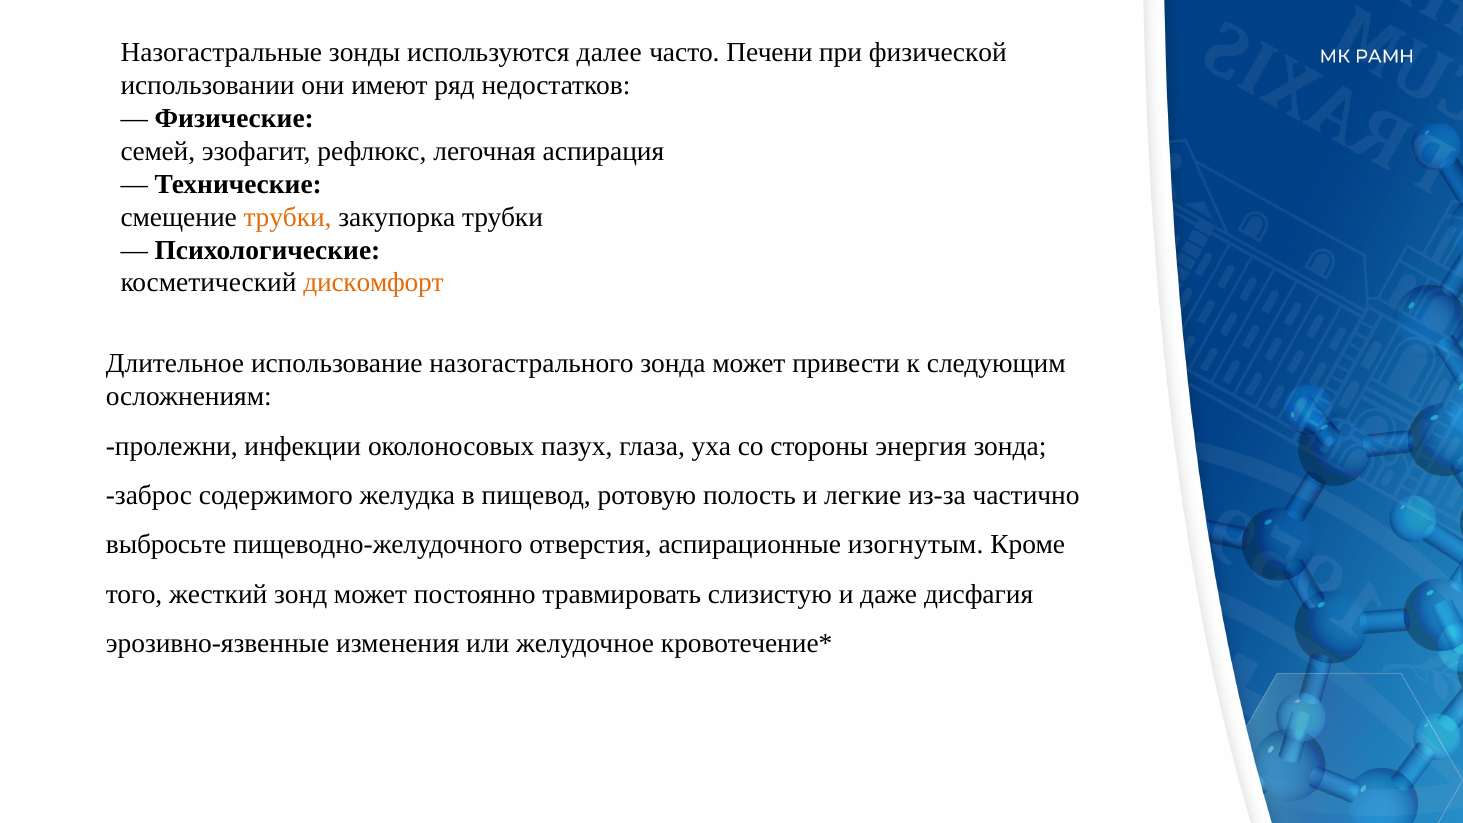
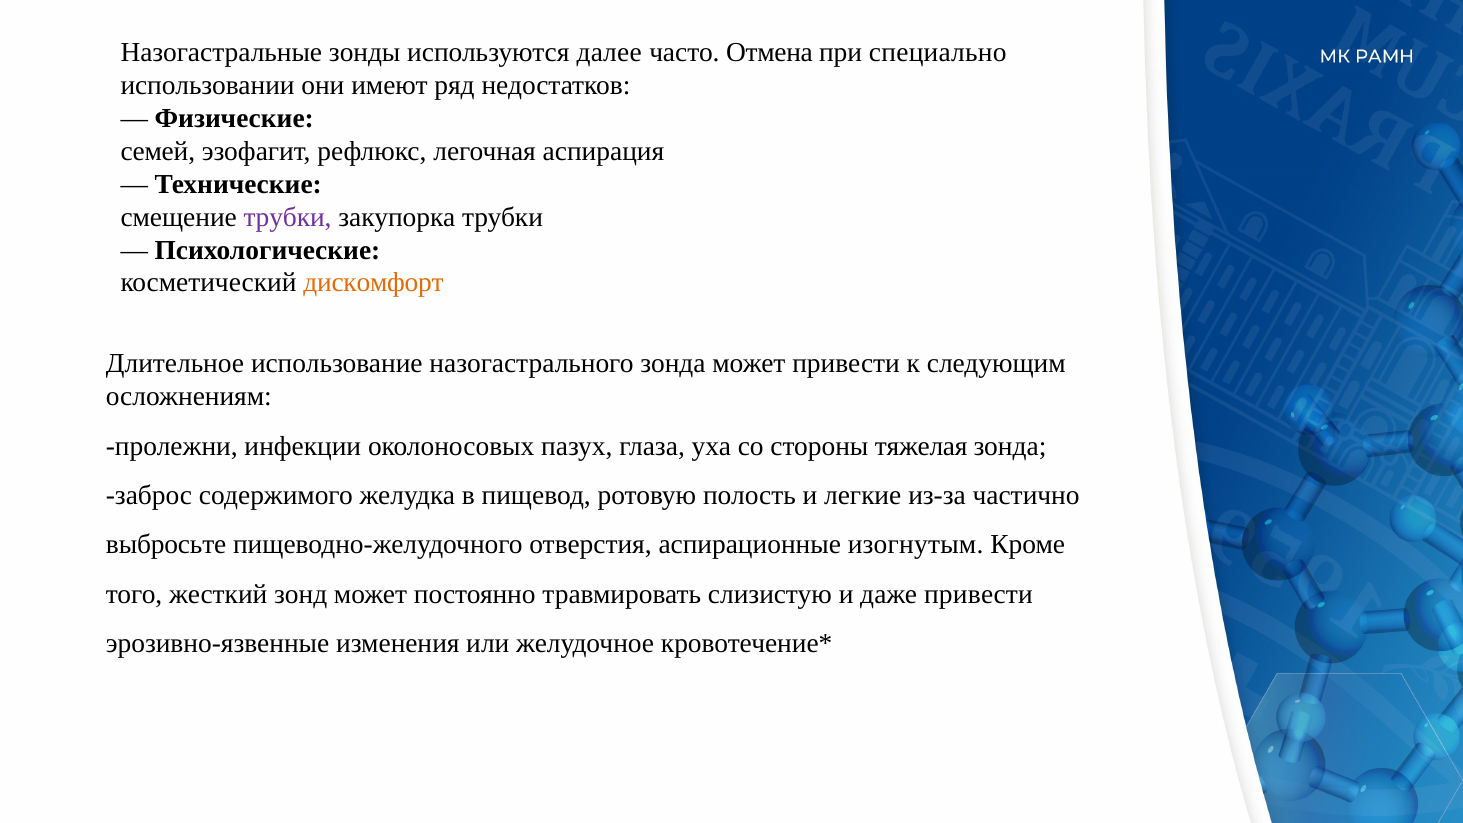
Печени: Печени -> Отмена (770, 52)
физической: физической -> специально (938, 52)
трубки colour: orange -> purple (288, 217)
энергия: энергия -> тяжелая (921, 446)
даже дисфагия: дисфагия -> привести (978, 594)
